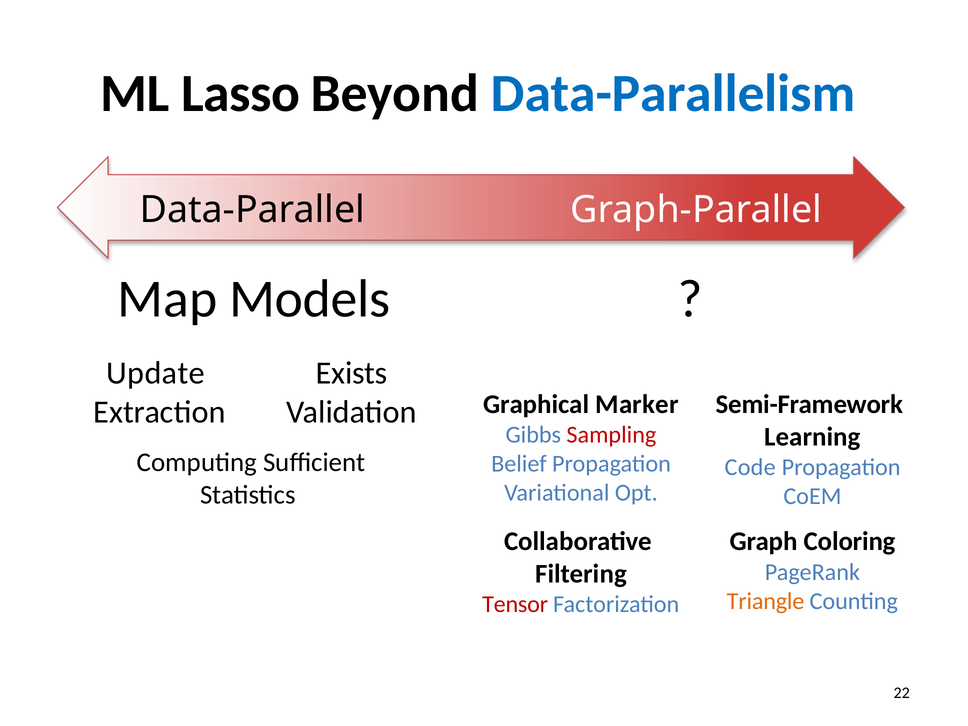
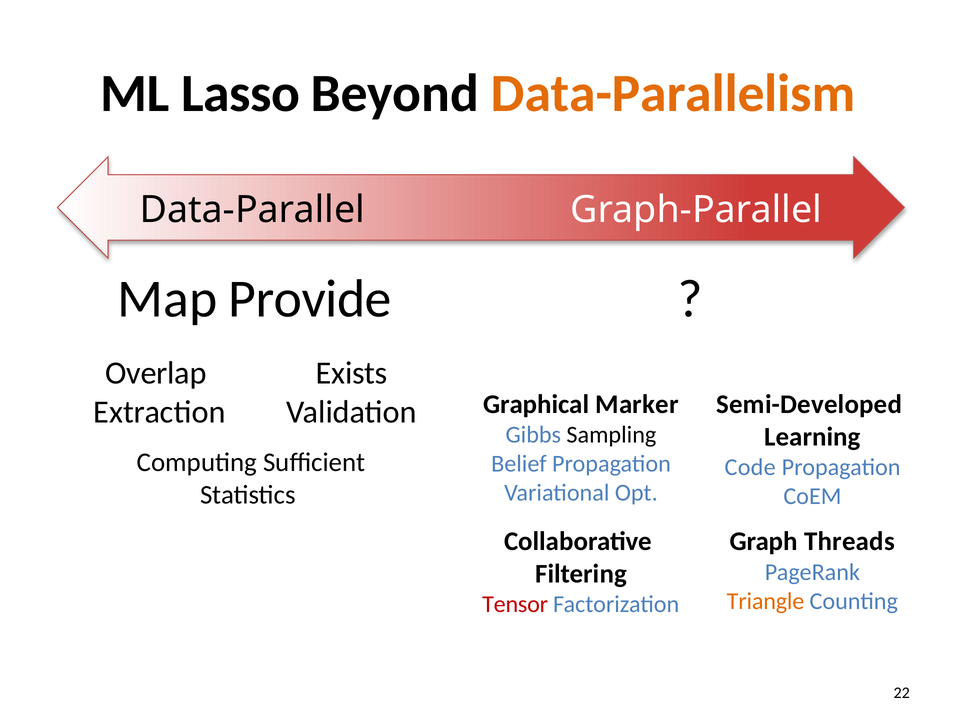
Data-Parallelism colour: blue -> orange (673, 93)
Models: Models -> Provide (310, 299)
Update: Update -> Overlap (156, 373)
Semi-Framework: Semi-Framework -> Semi-Developed (809, 404)
Sampling colour: red -> black (611, 435)
Coloring: Coloring -> Threads (849, 542)
